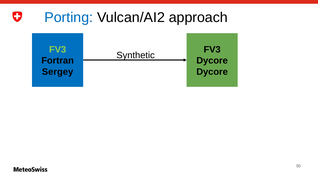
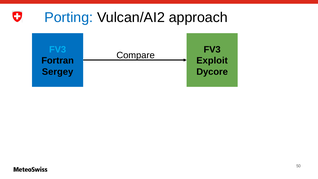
FV3 colour: light green -> light blue (58, 50)
Synthetic: Synthetic -> Compare (136, 55)
Dycore: Dycore -> Exploit (212, 61)
